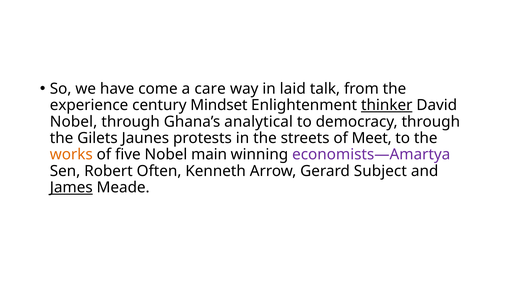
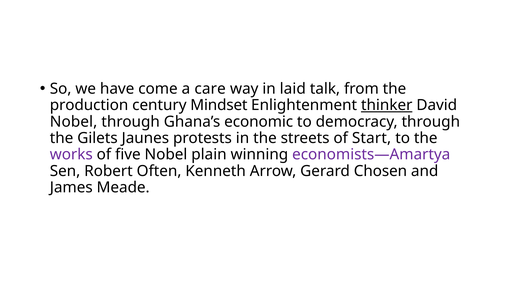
experience: experience -> production (89, 105)
analytical: analytical -> economic (259, 122)
Meet: Meet -> Start (372, 138)
works colour: orange -> purple (71, 154)
main: main -> plain (209, 154)
Subject: Subject -> Chosen (380, 171)
James underline: present -> none (71, 187)
